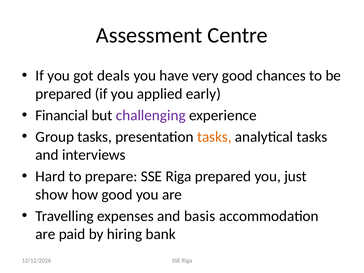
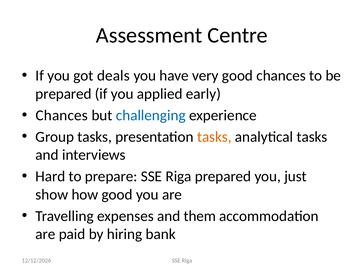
Financial: Financial -> Chances (62, 115)
challenging colour: purple -> blue (151, 115)
basis: basis -> them (200, 216)
